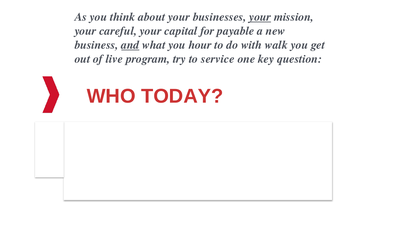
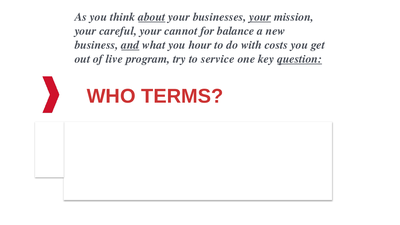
about underline: none -> present (152, 17)
capital: capital -> cannot (181, 31)
payable: payable -> balance (236, 31)
walk: walk -> costs (276, 45)
question underline: none -> present (300, 59)
TODAY: TODAY -> TERMS (182, 96)
